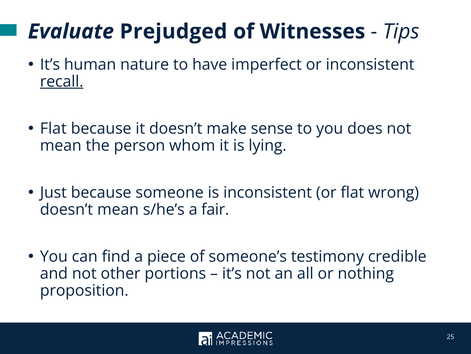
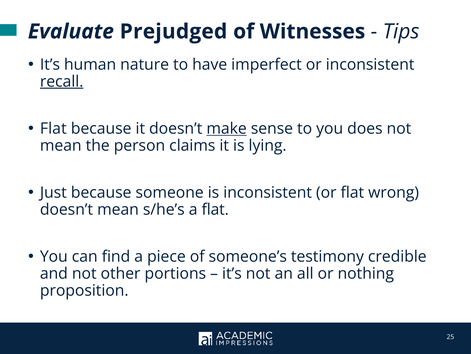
make underline: none -> present (227, 128)
whom: whom -> claims (192, 145)
a fair: fair -> flat (215, 209)
